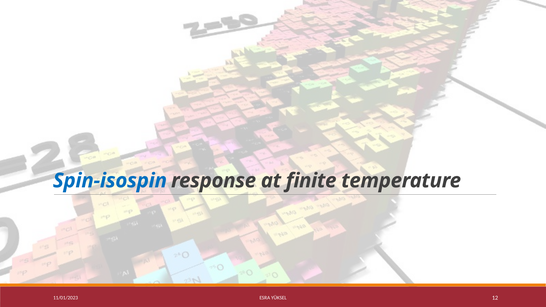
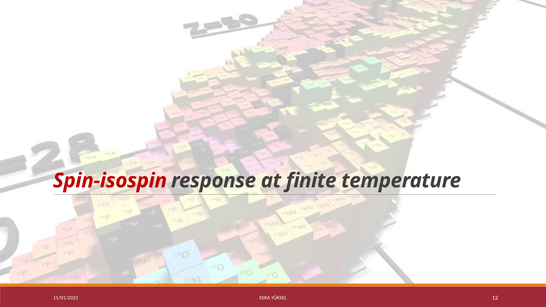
Spin-isospin colour: blue -> red (110, 181)
